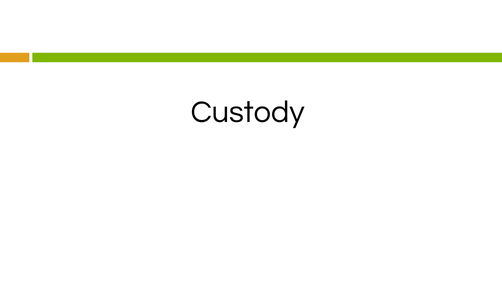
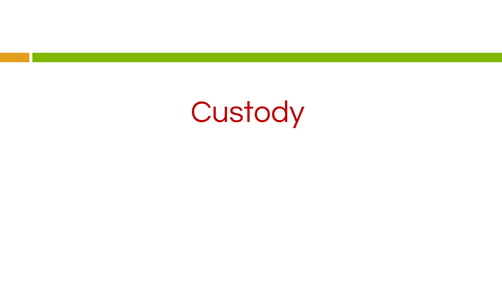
Custody colour: black -> red (248, 112)
